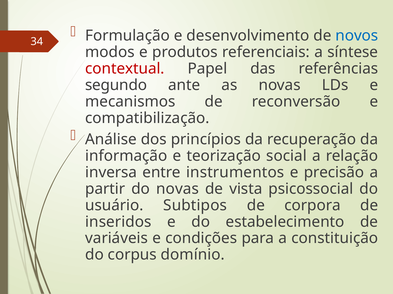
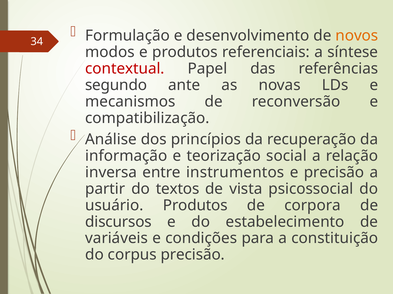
novos colour: blue -> orange (357, 36)
do novas: novas -> textos (178, 189)
usuário Subtipos: Subtipos -> Produtos (195, 206)
inseridos: inseridos -> discursos (118, 222)
corpus domínio: domínio -> precisão (193, 255)
